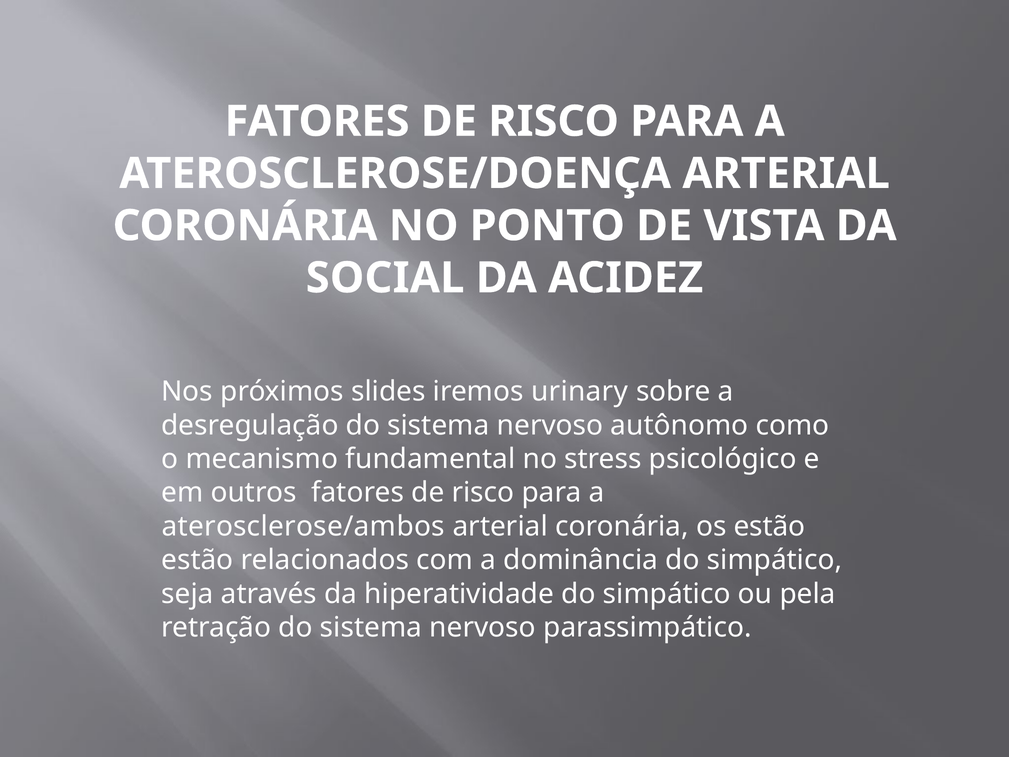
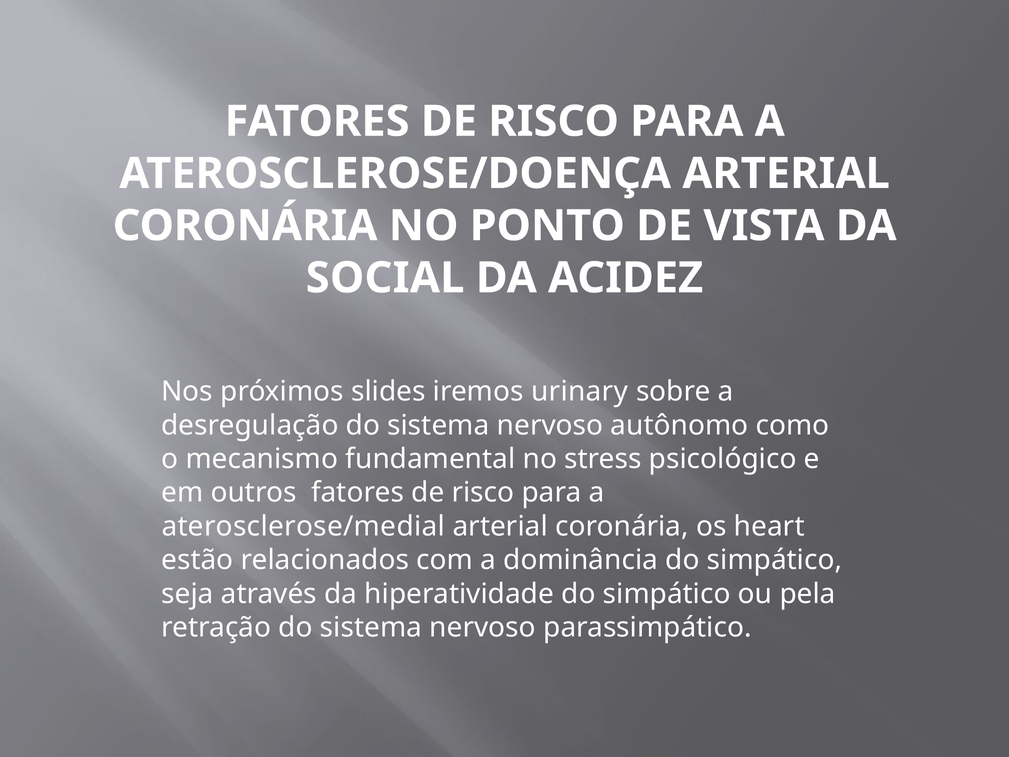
aterosclerose/ambos: aterosclerose/ambos -> aterosclerose/medial (303, 526)
os estão: estão -> heart (769, 526)
